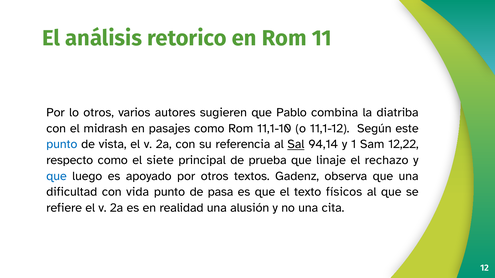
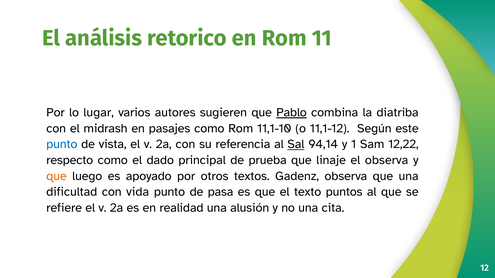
lo otros: otros -> lugar (99, 113)
Pablo underline: none -> present (291, 113)
siete: siete -> dado (160, 160)
el rechazo: rechazo -> observa (387, 160)
que colour: blue -> orange (56, 176)
físicos: físicos -> puntos (344, 192)
